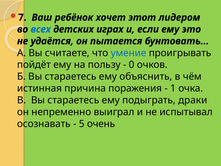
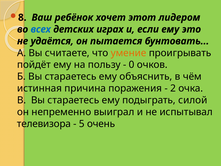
7: 7 -> 8 (22, 17)
умение colour: blue -> orange (129, 53)
1: 1 -> 2 (173, 88)
драки: драки -> силой (193, 100)
осознавать: осознавать -> телевизора (44, 124)
